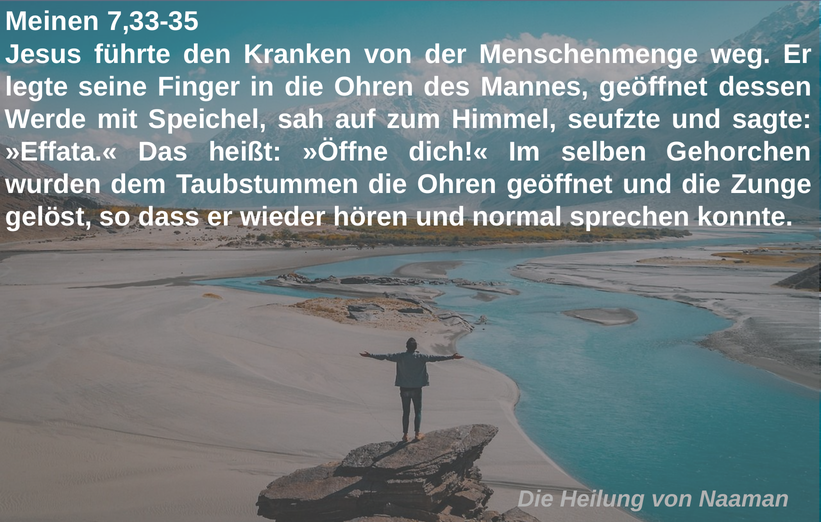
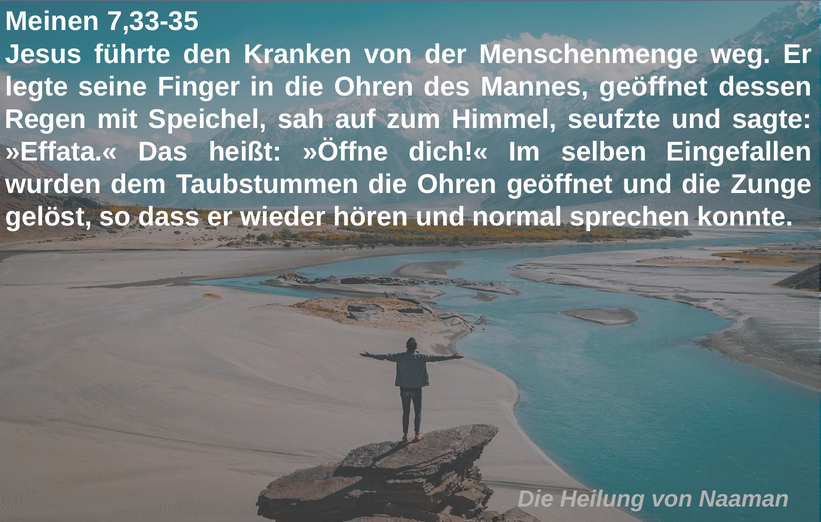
Werde: Werde -> Regen (46, 119)
Gehorchen: Gehorchen -> Eingefallen (739, 152)
